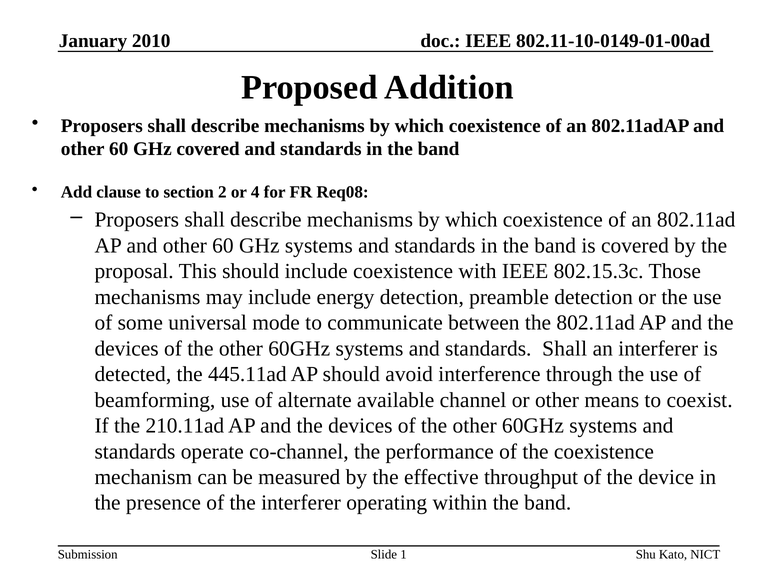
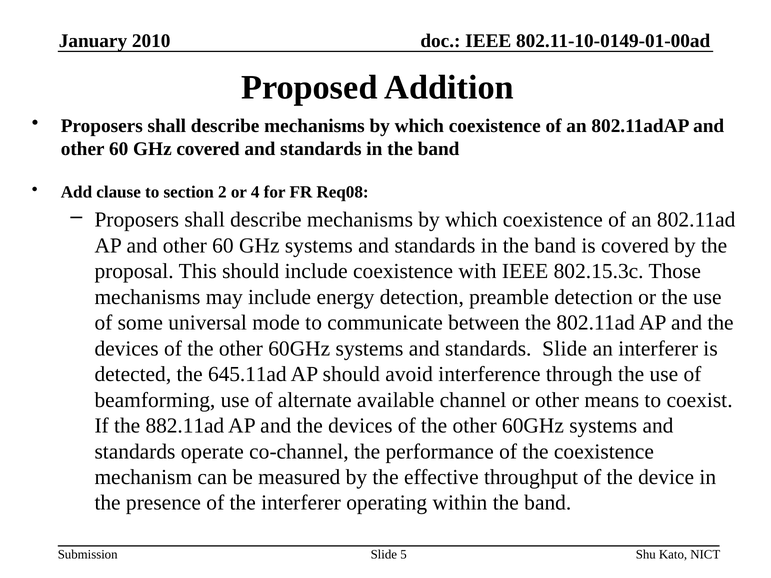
standards Shall: Shall -> Slide (565, 349)
445.11ad: 445.11ad -> 645.11ad (247, 374)
210.11ad: 210.11ad -> 882.11ad (185, 426)
1: 1 -> 5 (403, 555)
